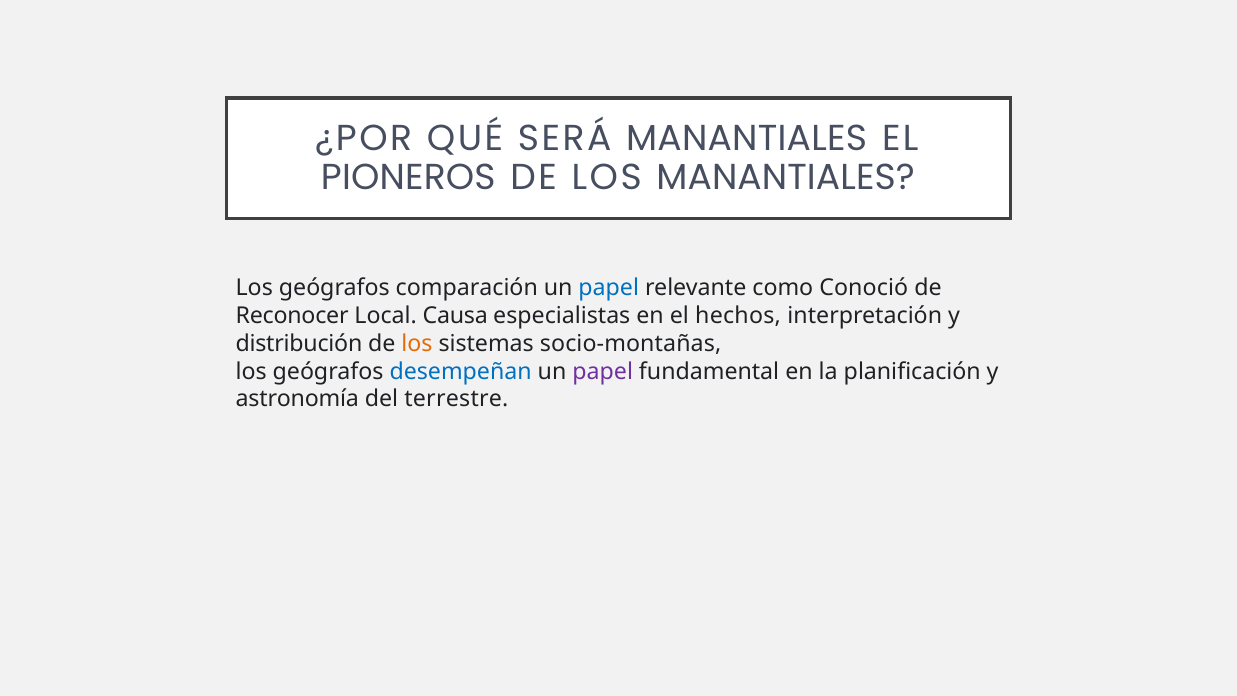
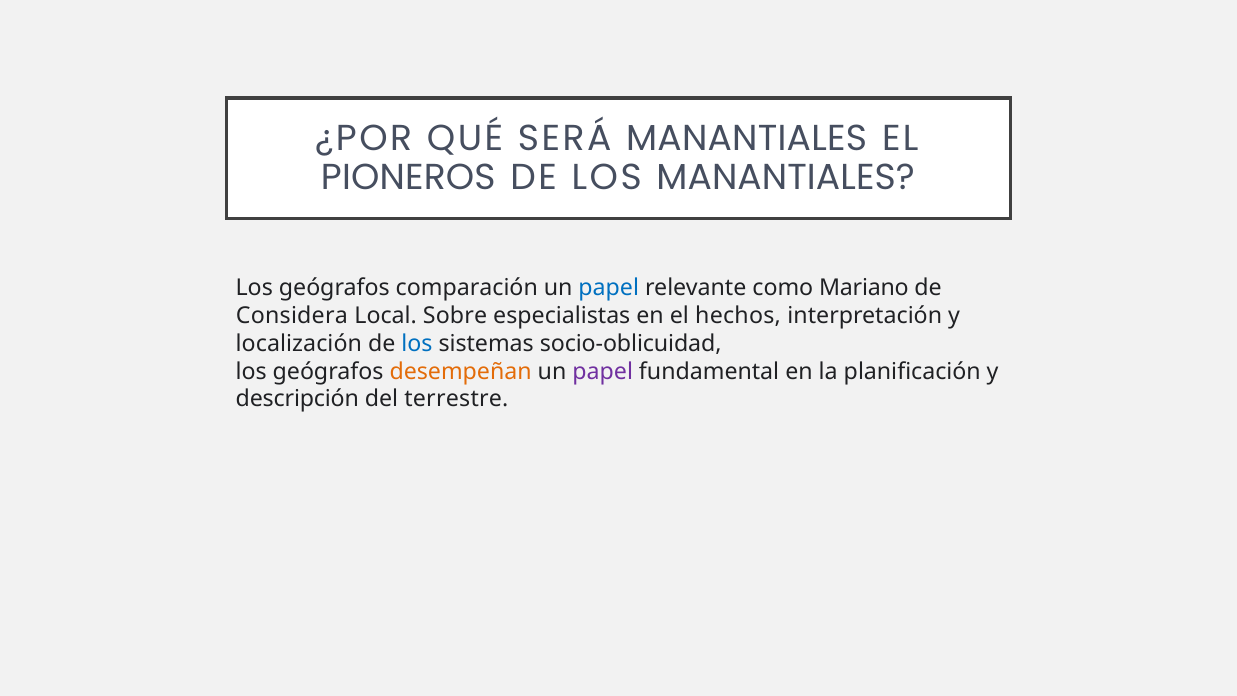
Conoció: Conoció -> Mariano (864, 288)
Reconocer: Reconocer -> Considera (292, 316)
Causa: Causa -> Sobre (455, 316)
distribución: distribución -> localización (299, 343)
los colour: orange -> blue (417, 343)
socio-montañas: socio-montañas -> socio-oblicuidad (631, 343)
desempeñan colour: blue -> orange (461, 371)
astronomía: astronomía -> descripción (297, 399)
